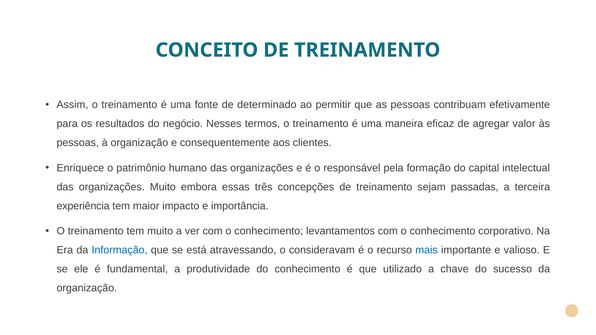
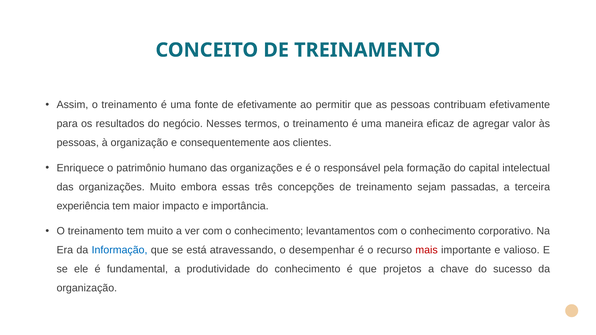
de determinado: determinado -> efetivamente (267, 105)
consideravam: consideravam -> desempenhar (322, 250)
mais colour: blue -> red (427, 250)
utilizado: utilizado -> projetos (402, 269)
